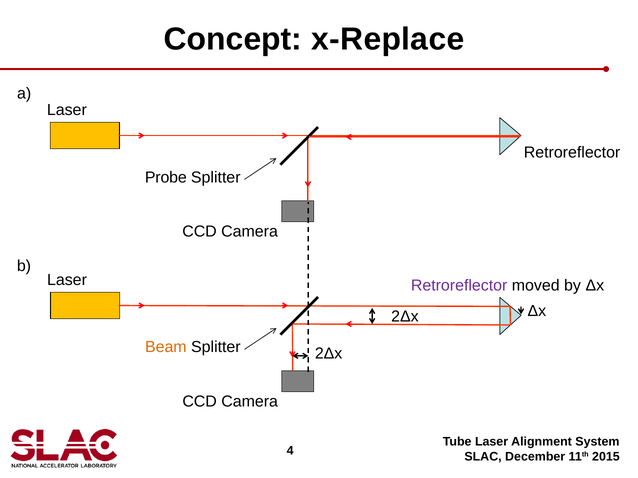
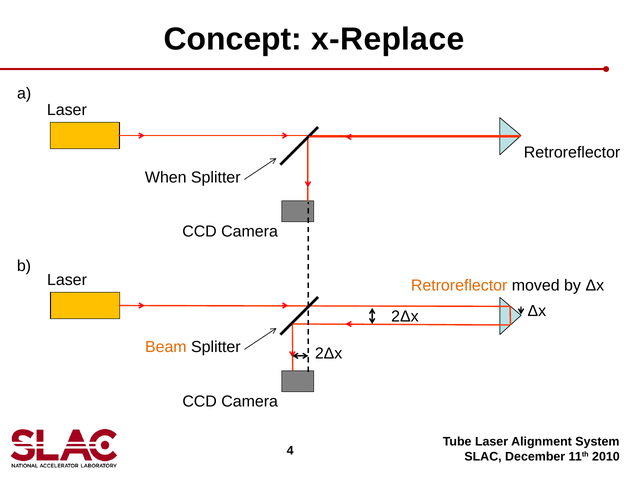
Probe: Probe -> When (166, 177)
Retroreflector colour: purple -> orange (459, 286)
2015: 2015 -> 2010 (606, 457)
